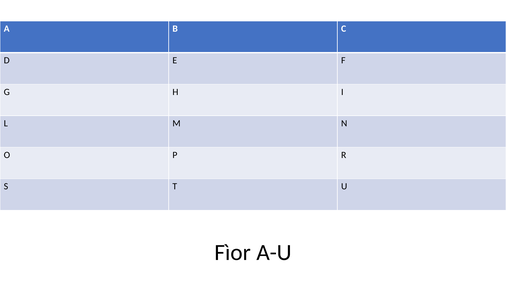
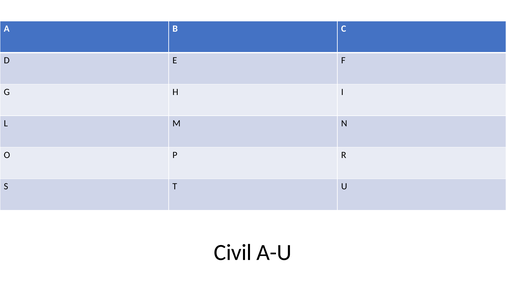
Fìor: Fìor -> Civil (233, 253)
